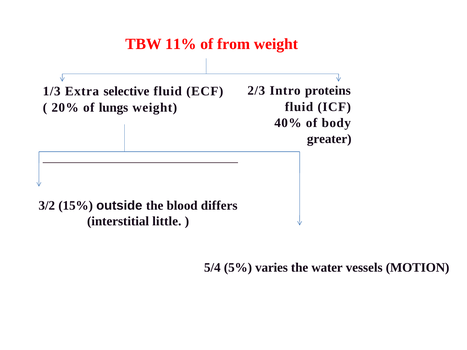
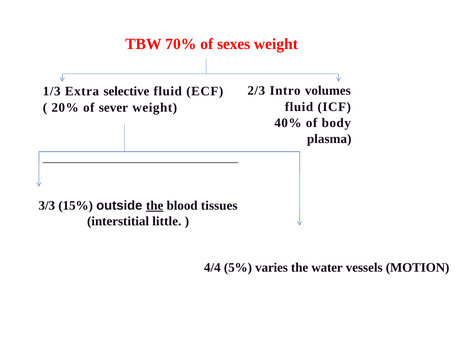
11%: 11% -> 70% (181, 44)
from: from -> sexes (234, 44)
proteins: proteins -> volumes (328, 91)
lungs: lungs -> sever (113, 108)
greater: greater -> plasma (329, 139)
3/2: 3/2 -> 3/3 (47, 206)
the underline: none -> present (155, 206)
differs: differs -> tissues (219, 206)
5/4: 5/4 -> 4/4 (212, 268)
